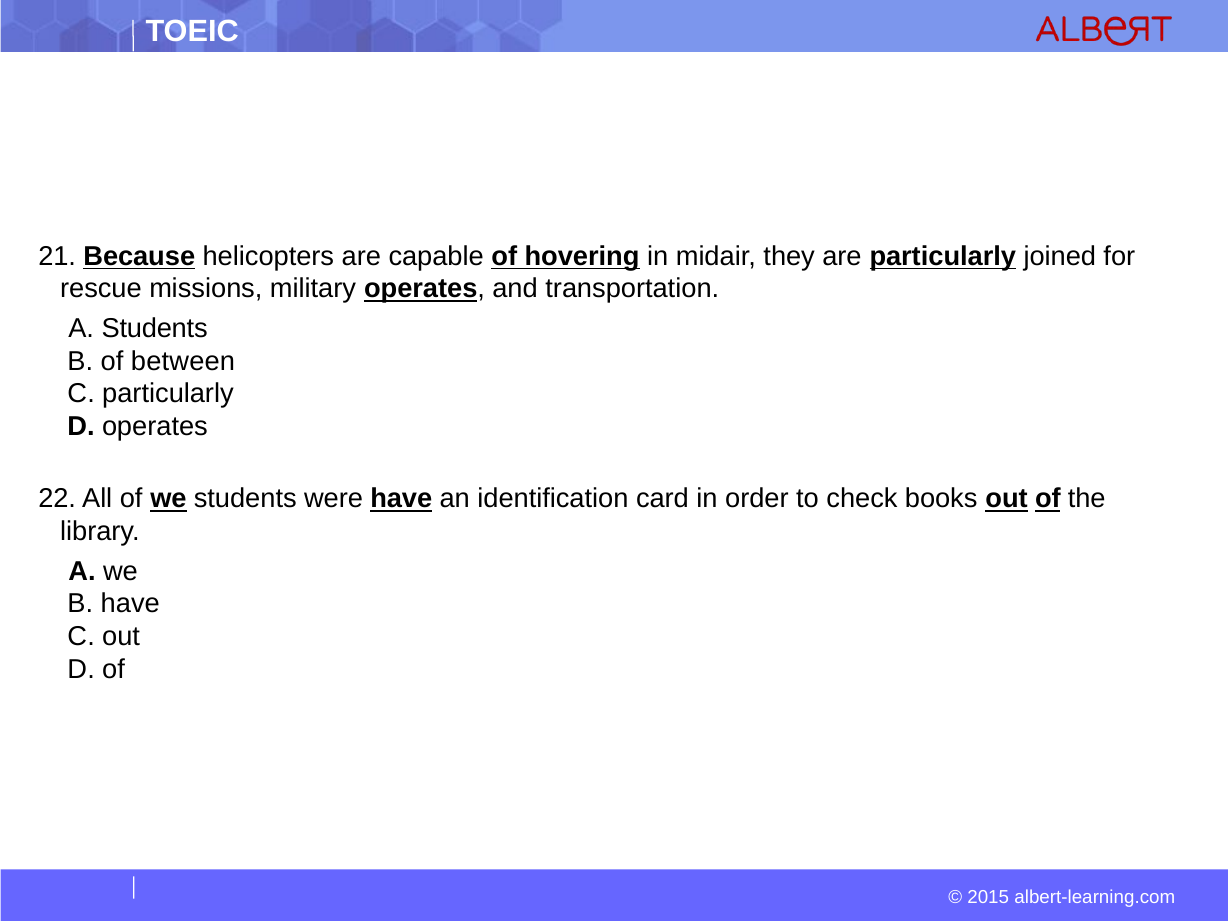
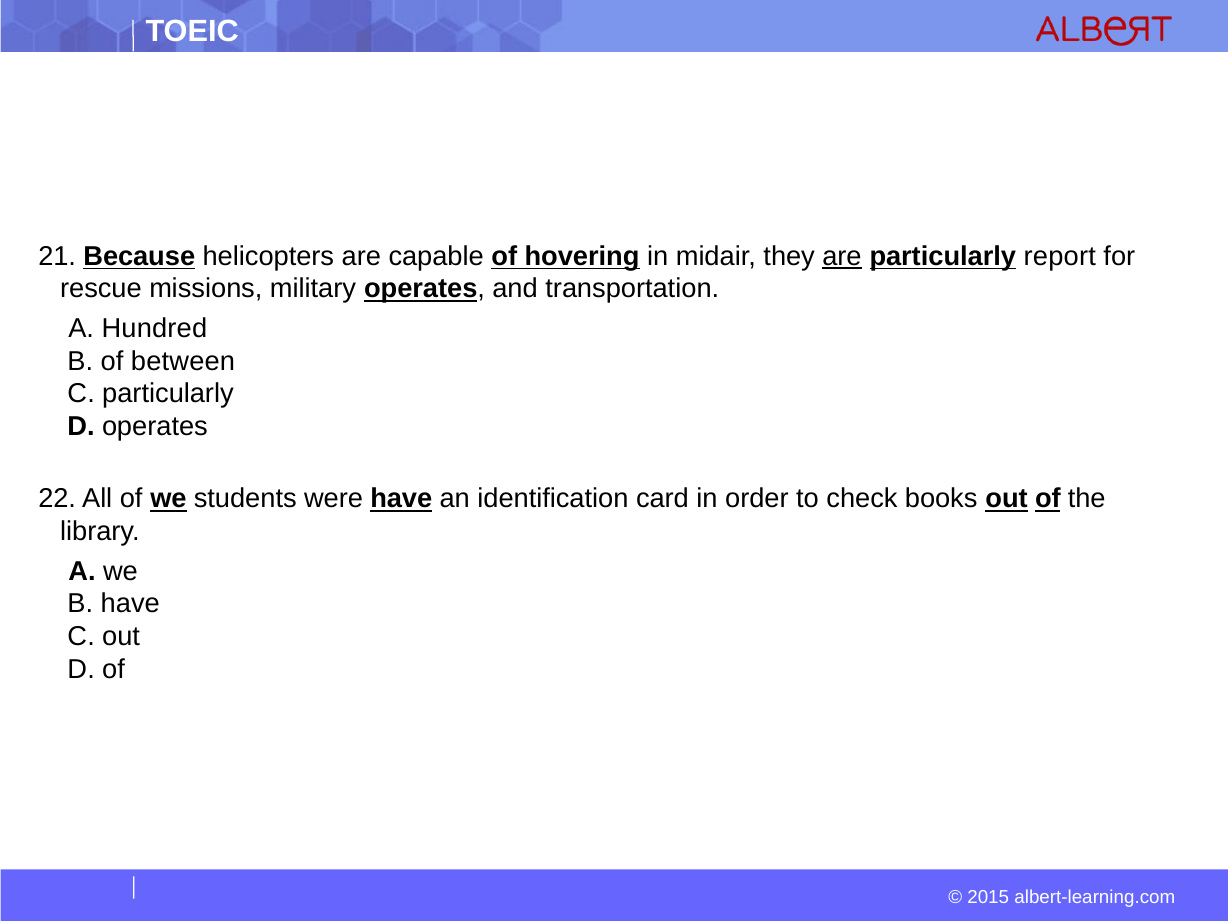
are underline: none -> present (842, 256)
joined: joined -> report (1060, 256)
A Students: Students -> Hundred (154, 328)
